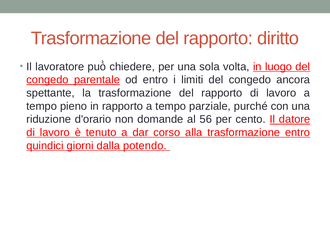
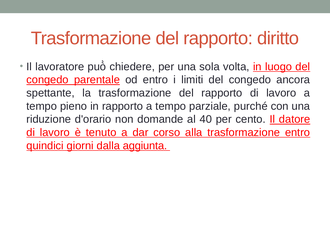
56: 56 -> 40 (206, 120)
potendo: potendo -> aggiunta (145, 146)
